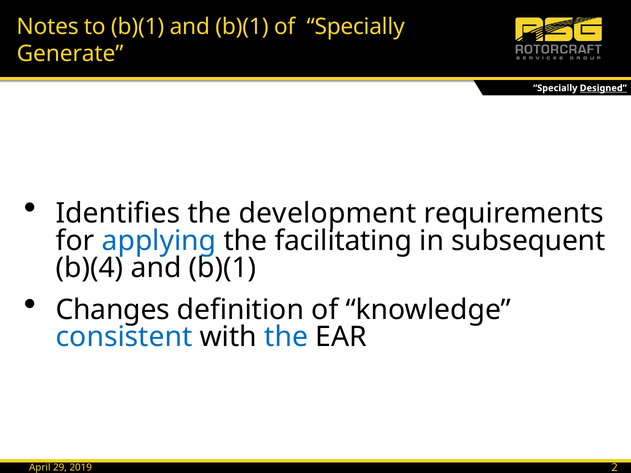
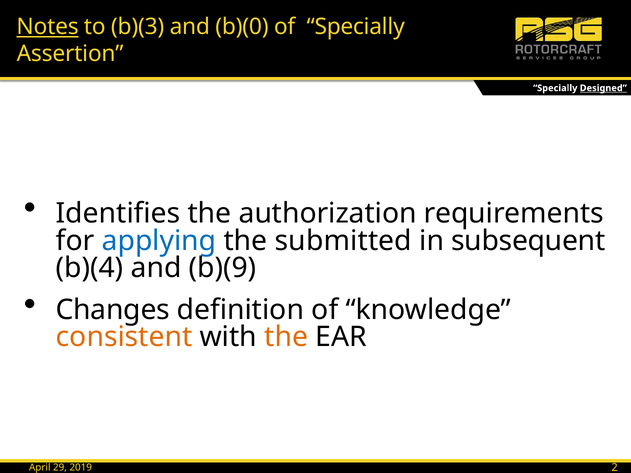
Notes underline: none -> present (48, 27)
to b)(1: b)(1 -> b)(3 (138, 27)
b)(1: b)(1 -> b)(0 (242, 27)
Generate: Generate -> Assertion (70, 54)
development: development -> authorization (328, 214)
facilitating: facilitating -> submitted (343, 241)
b)(4 and b)(1: b)(1 -> b)(9 (223, 268)
consistent colour: blue -> orange (124, 337)
the colour: blue -> orange (286, 337)
